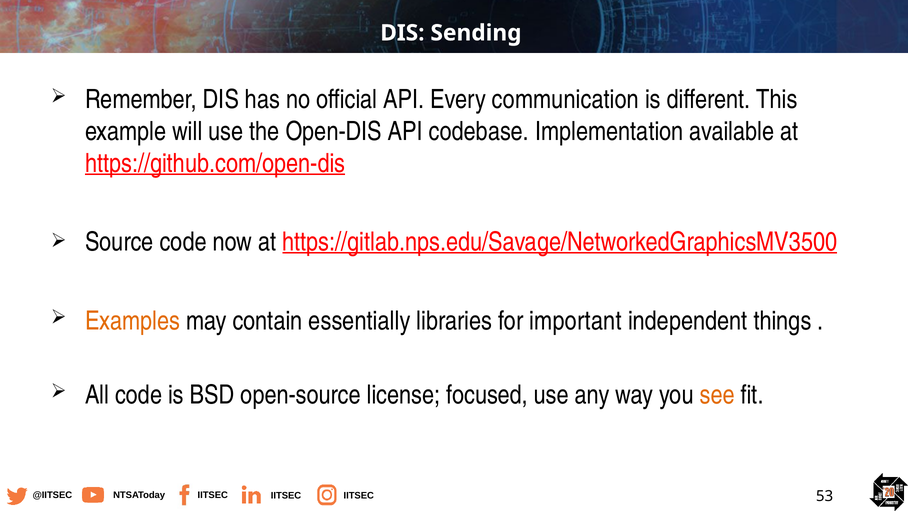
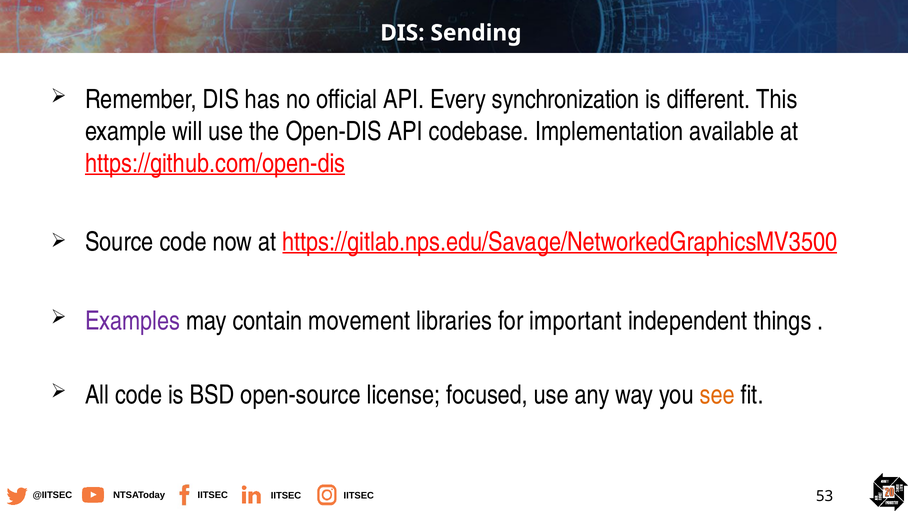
communication: communication -> synchronization (566, 100)
Examples colour: orange -> purple (133, 321)
essentially: essentially -> movement (359, 321)
